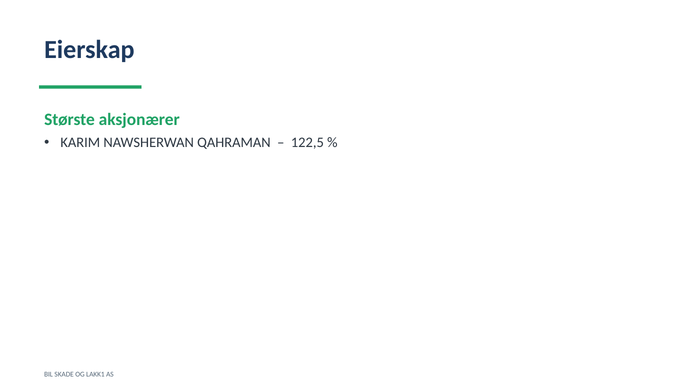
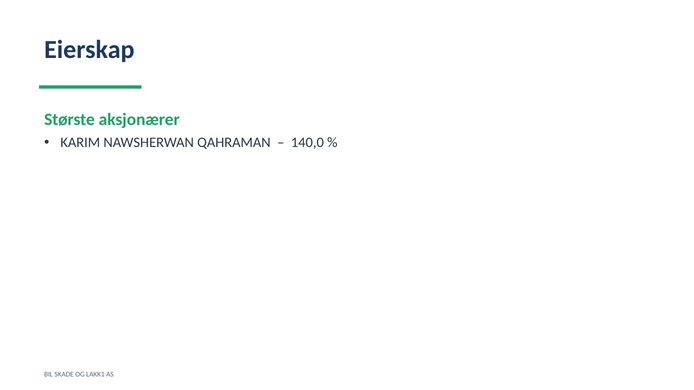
122,5: 122,5 -> 140,0 (307, 143)
